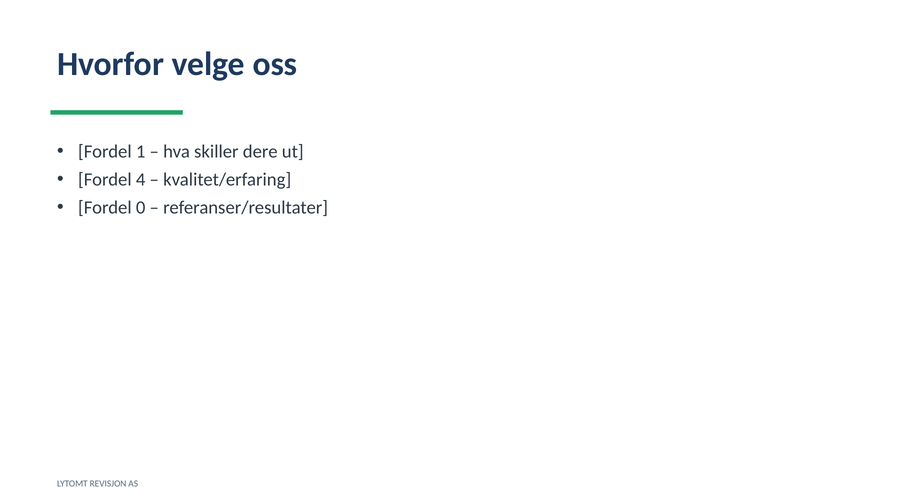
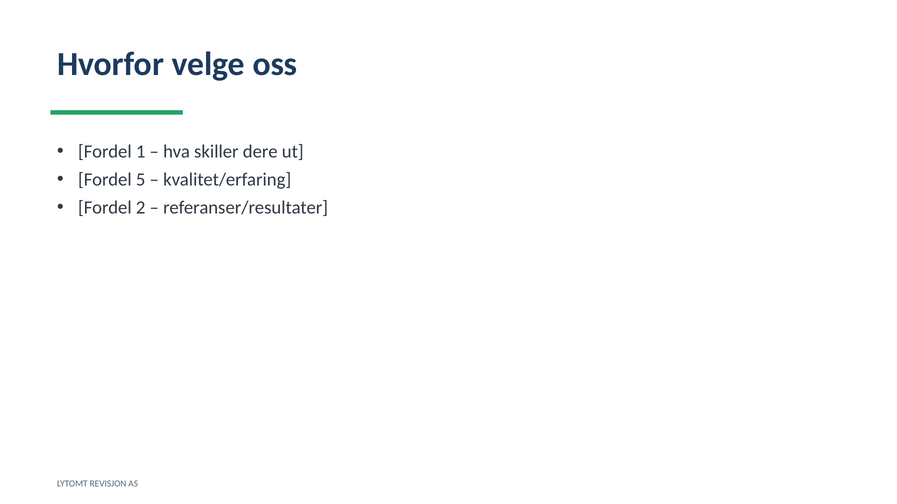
4: 4 -> 5 (141, 180)
0: 0 -> 2 (141, 208)
